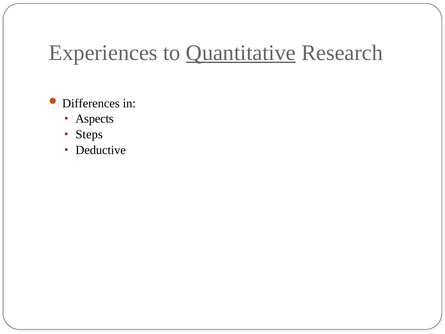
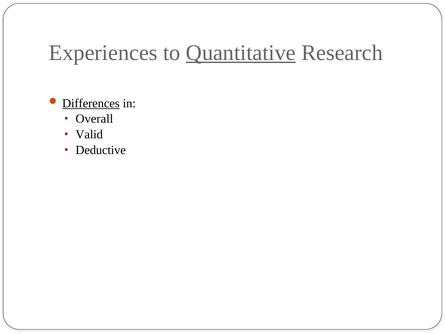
Differences underline: none -> present (91, 103)
Aspects: Aspects -> Overall (94, 119)
Steps: Steps -> Valid (89, 134)
